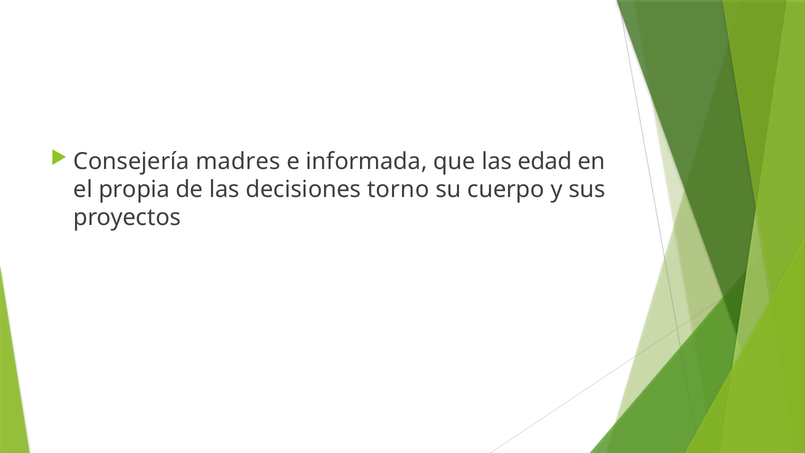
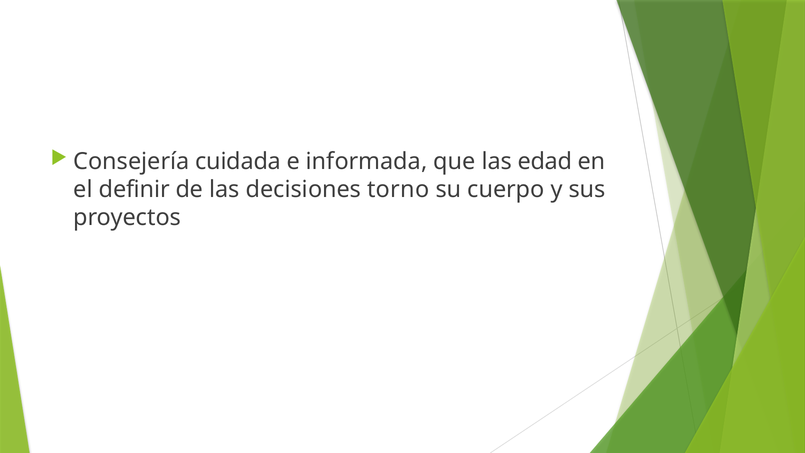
madres: madres -> cuidada (238, 161)
propia: propia -> definir (134, 189)
